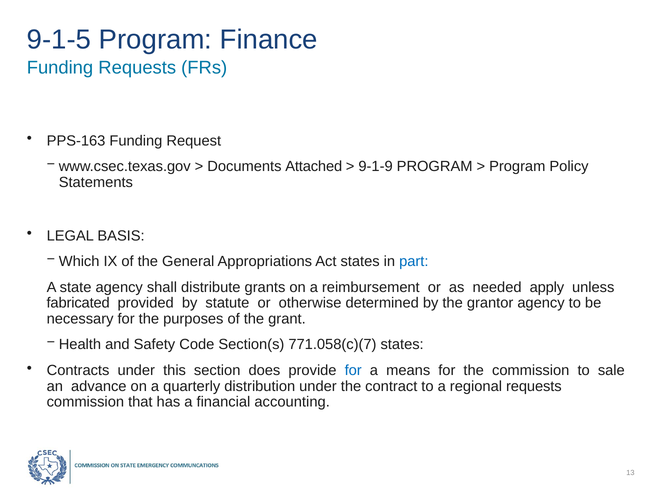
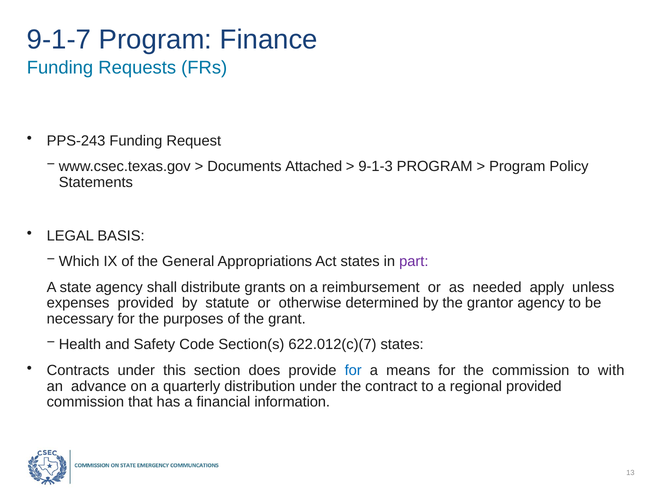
9-1-5: 9-1-5 -> 9-1-7 (59, 40)
PPS-163: PPS-163 -> PPS-243 (76, 141)
9-1-9: 9-1-9 -> 9-1-3 (376, 167)
part colour: blue -> purple (414, 262)
fabricated: fabricated -> expenses (78, 303)
771.058(c)(7: 771.058(c)(7 -> 622.012(c)(7 (332, 345)
sale: sale -> with (611, 371)
regional requests: requests -> provided (534, 387)
accounting: accounting -> information (292, 403)
